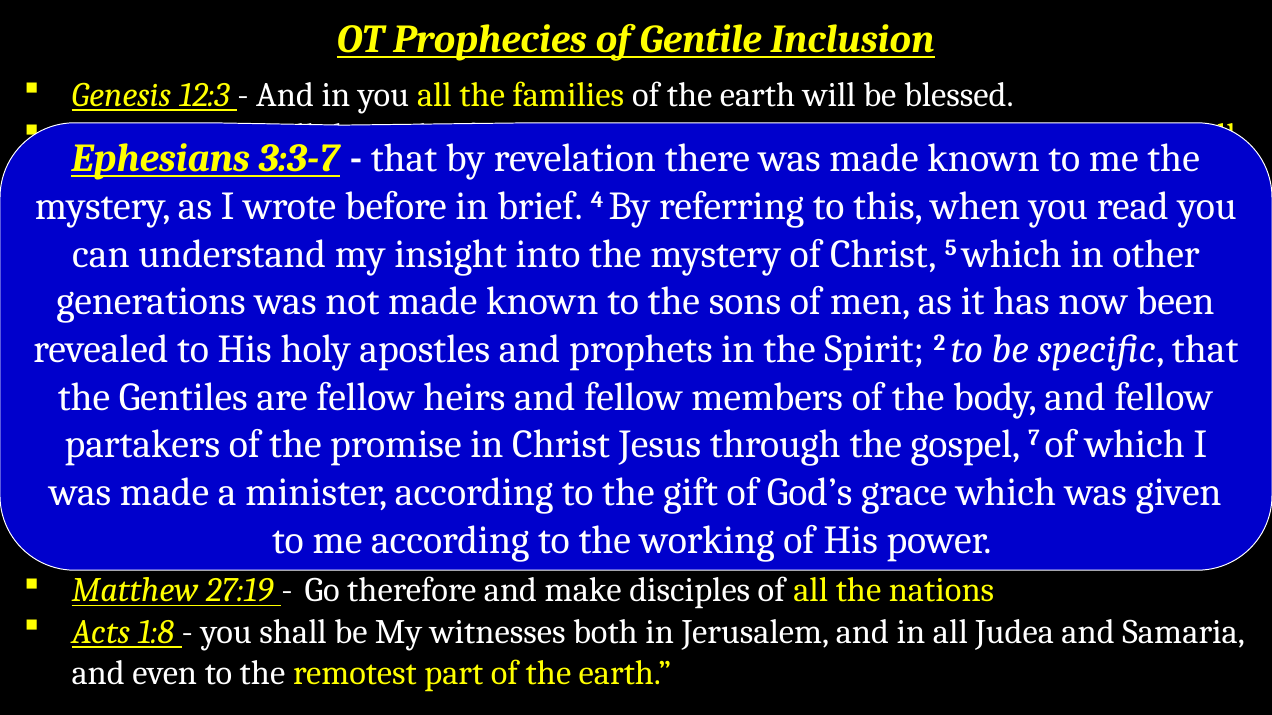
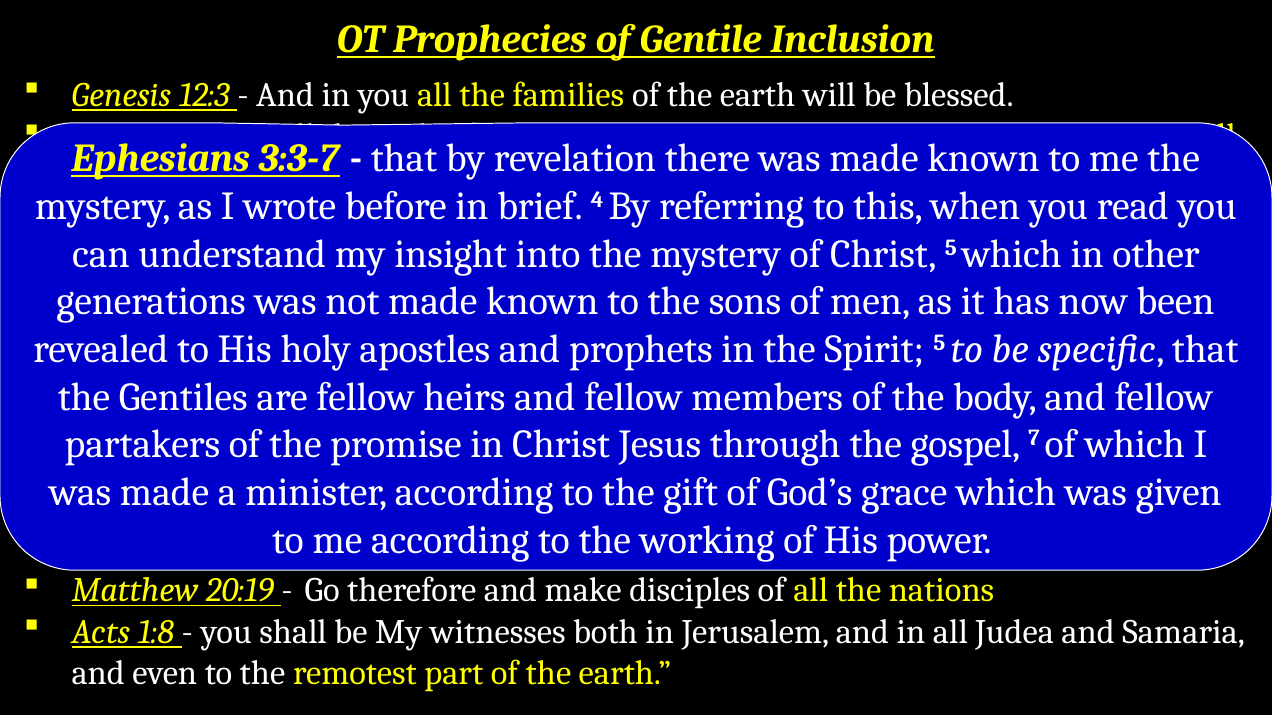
Spirit 2: 2 -> 5 (939, 343)
27:19: 27:19 -> 20:19 (240, 591)
